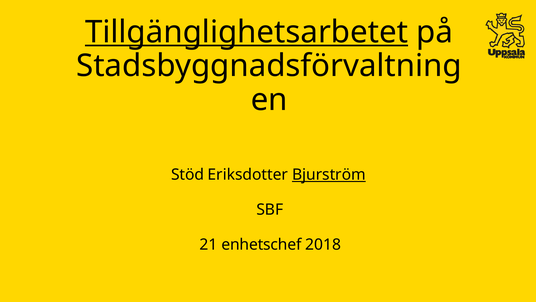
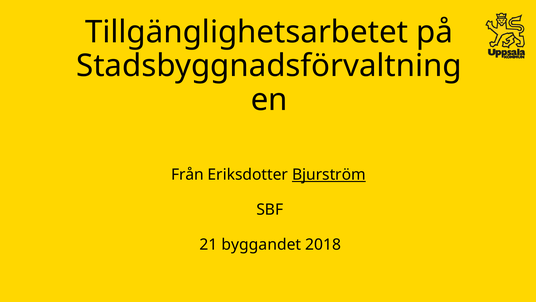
Tillgänglighetsarbetet underline: present -> none (247, 32)
Stöd: Stöd -> Från (188, 174)
enhetschef: enhetschef -> byggandet (261, 244)
